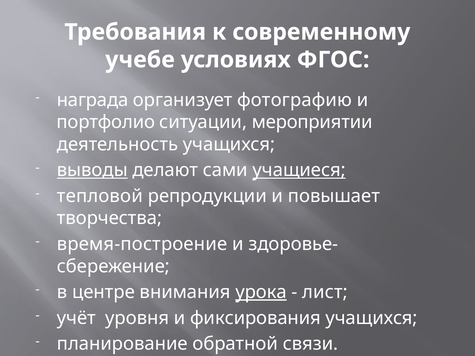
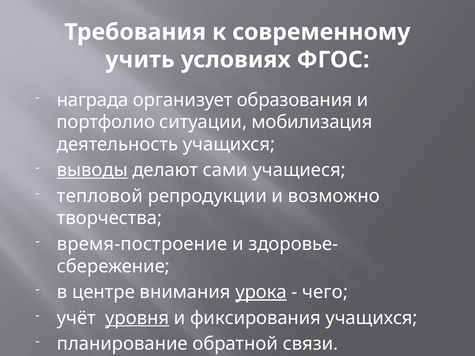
учебе: учебе -> учить (140, 60)
фотографию: фотографию -> образования (295, 100)
мероприятии: мероприятии -> мобилизация (312, 122)
учащиеся underline: present -> none (299, 170)
повышает: повышает -> возможно (334, 196)
лист: лист -> чего (325, 292)
уровня underline: none -> present (137, 318)
